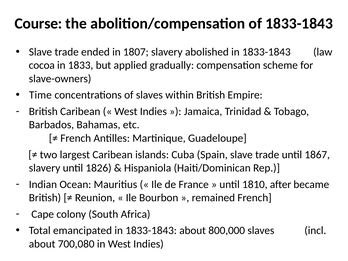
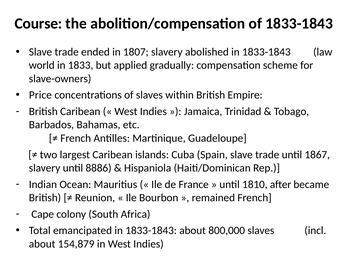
cocoa: cocoa -> world (42, 65)
Time: Time -> Price (40, 95)
1826: 1826 -> 8886 (99, 168)
700,080: 700,080 -> 154,879 (76, 244)
